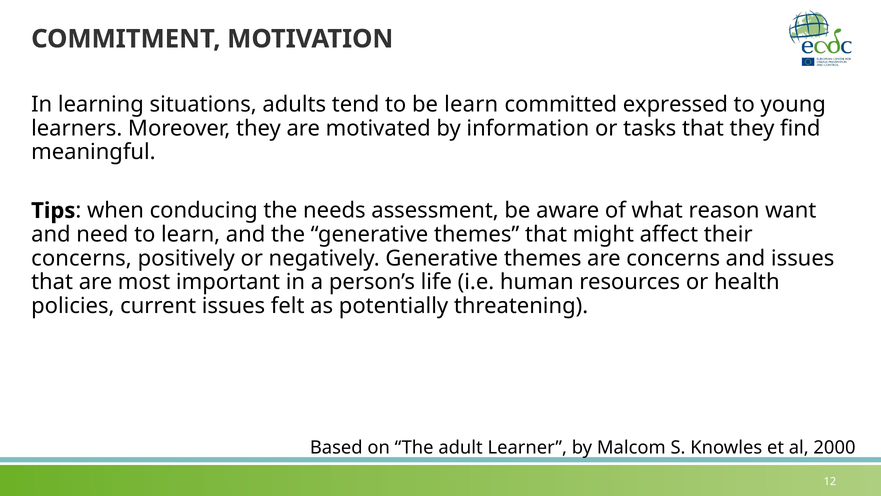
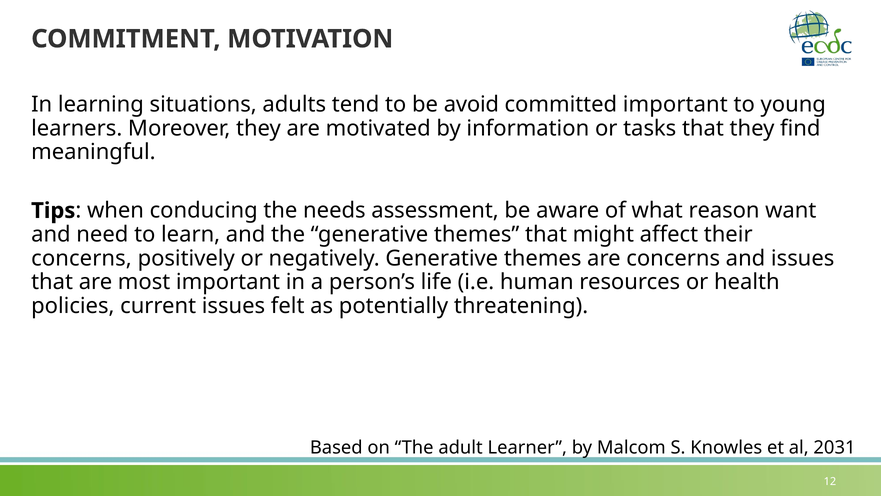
be learn: learn -> avoid (471, 104)
committed expressed: expressed -> important (675, 104)
2000: 2000 -> 2031 (835, 447)
